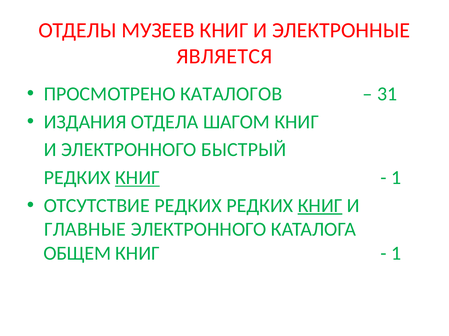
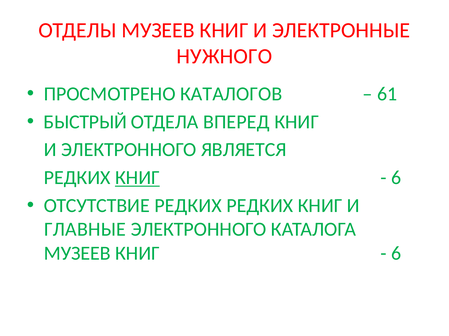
ЯВЛЯЕТСЯ: ЯВЛЯЕТСЯ -> НУЖНОГО (224, 57)
31: 31 -> 61 (387, 94)
ИЗДАНИЯ: ИЗДАНИЯ -> БЫСТРЫЙ (85, 122)
ШАГОМ: ШАГОМ -> ВПЕРЕД (236, 122)
БЫСТРЫЙ: БЫСТРЫЙ -> ЯВЛЯЕТСЯ (244, 150)
1: 1 -> 6 (396, 178)
КНИГ underline: present -> none (320, 206)
ОБЩЕМ: ОБЩЕМ -> МУЗЕЕВ (77, 254)
1: 1 -> 6 (396, 254)
